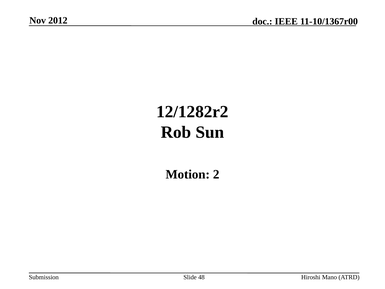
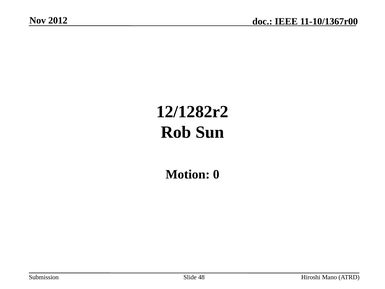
2: 2 -> 0 (216, 174)
